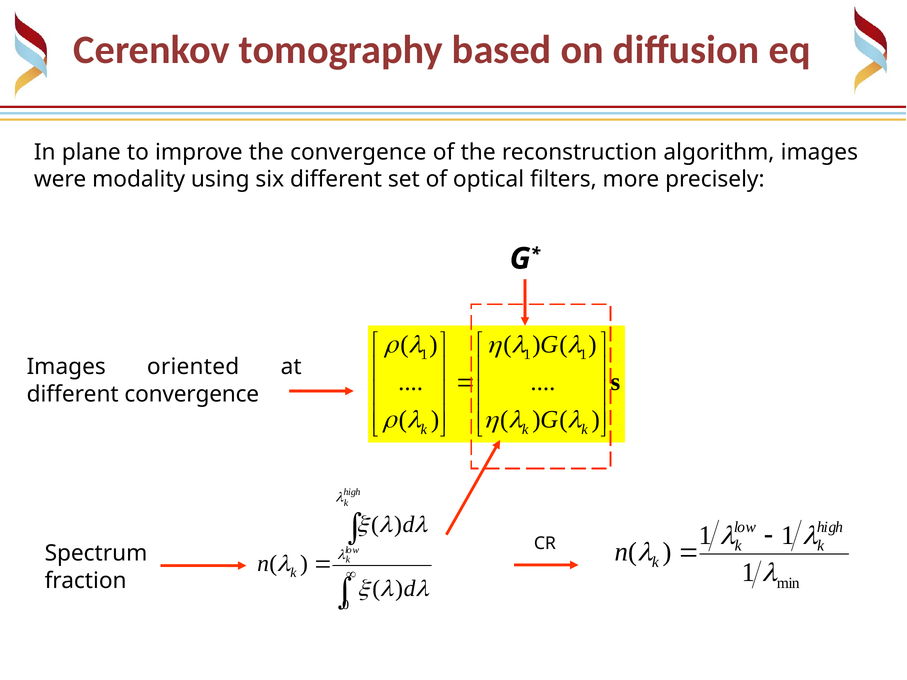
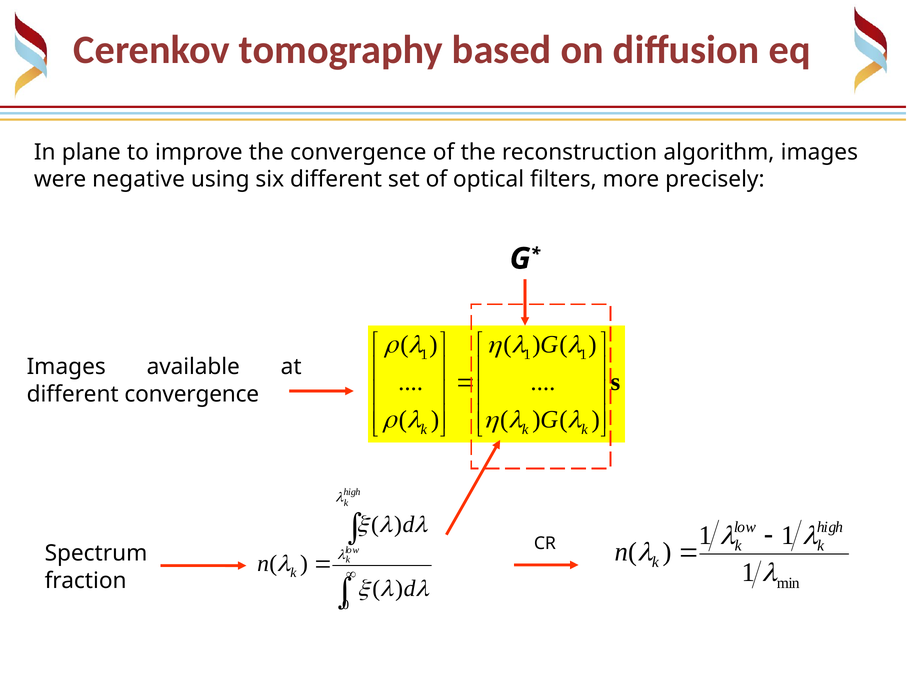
modality: modality -> negative (139, 179)
oriented: oriented -> available (193, 367)
